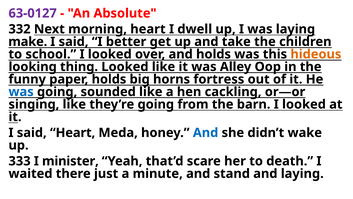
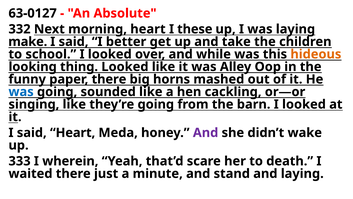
63-0127 colour: purple -> black (33, 13)
dwell: dwell -> these (195, 29)
and holds: holds -> while (214, 54)
paper holds: holds -> there (109, 79)
fortress: fortress -> mashed (219, 79)
And colour: blue -> purple (206, 132)
minister: minister -> wherein (70, 161)
